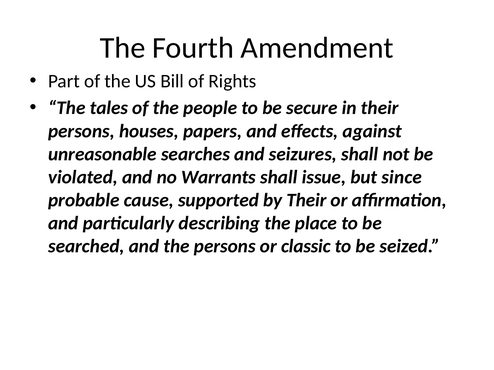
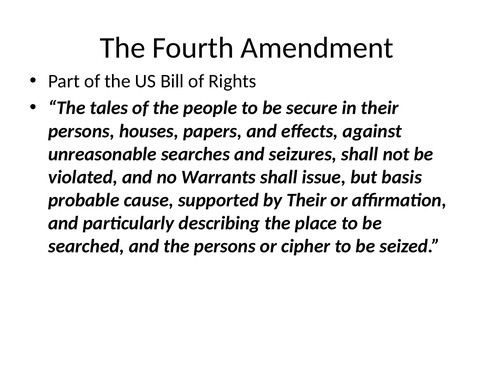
since: since -> basis (402, 177)
classic: classic -> cipher (306, 247)
